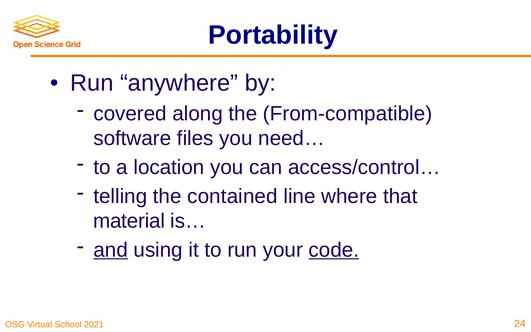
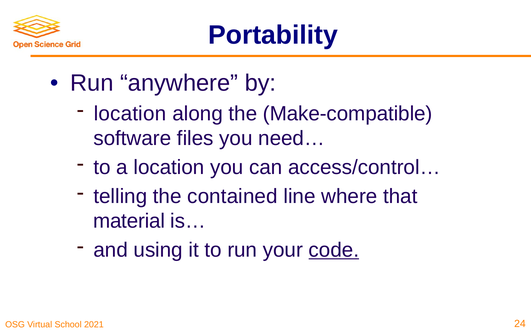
covered: covered -> location (130, 113)
From-compatible: From-compatible -> Make-compatible (348, 113)
and underline: present -> none (111, 250)
